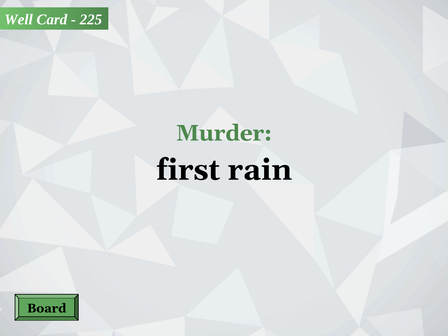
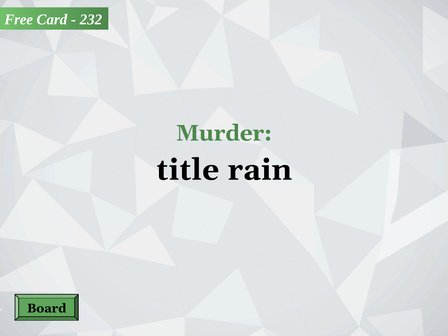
Well: Well -> Free (19, 19)
225: 225 -> 232 (91, 19)
first: first -> title (188, 170)
